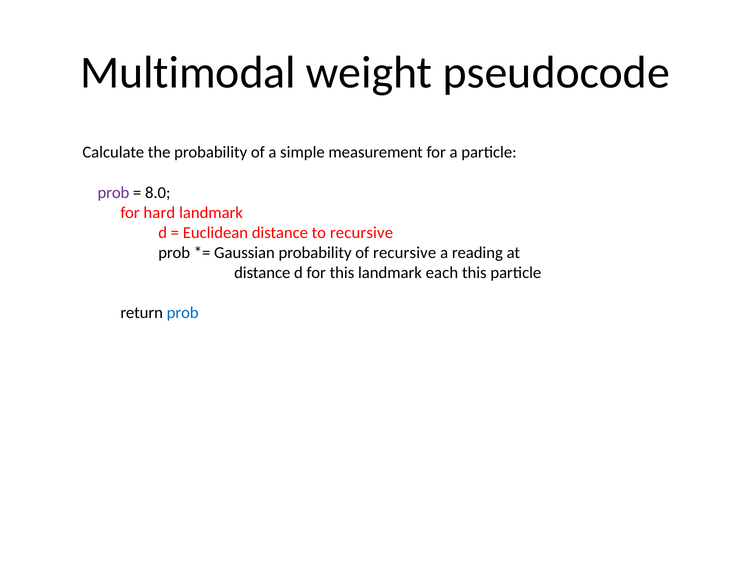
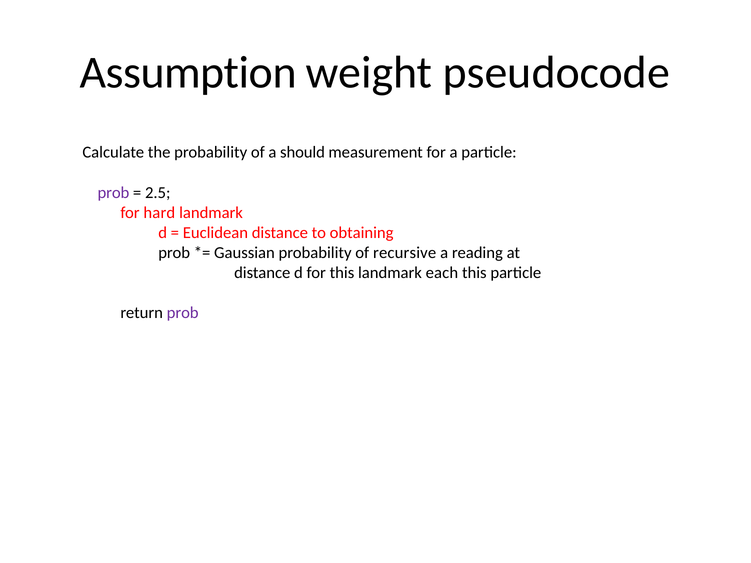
Multimodal: Multimodal -> Assumption (188, 73)
simple: simple -> should (303, 153)
8.0: 8.0 -> 2.5 (158, 193)
to recursive: recursive -> obtaining (362, 233)
prob colour: blue -> purple (183, 313)
